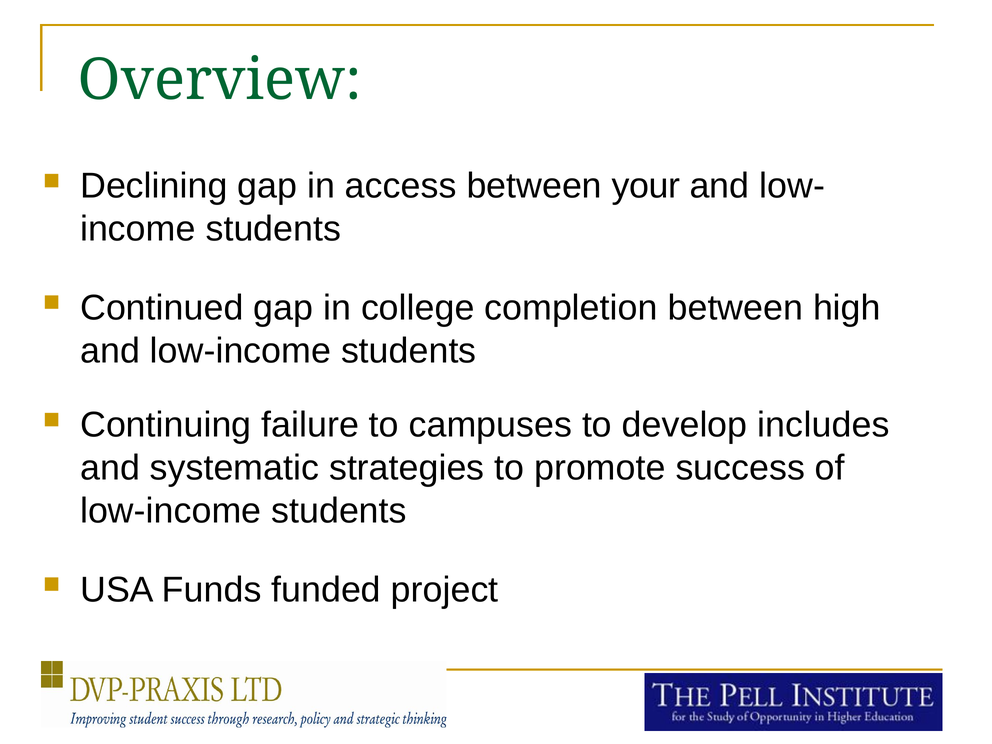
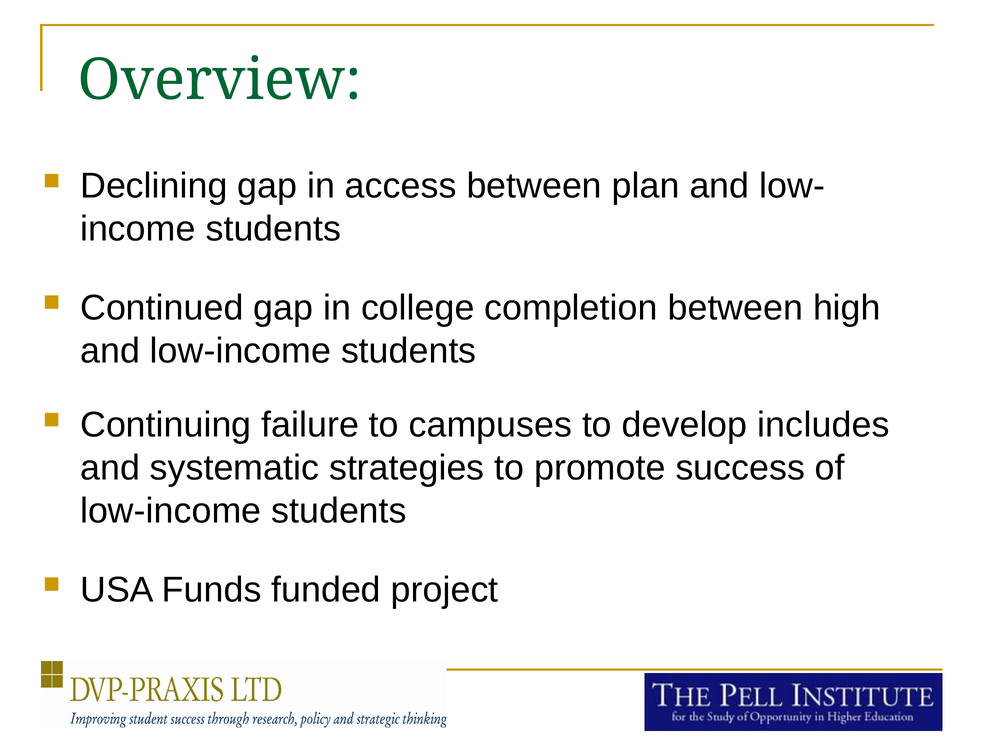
your: your -> plan (646, 186)
